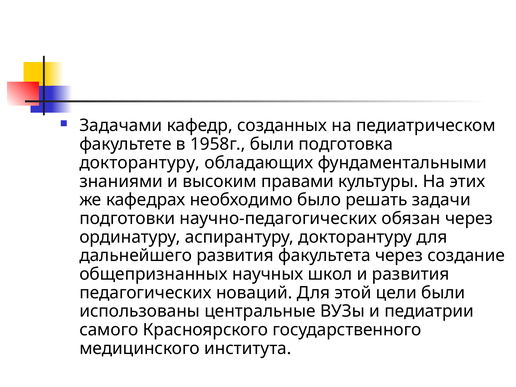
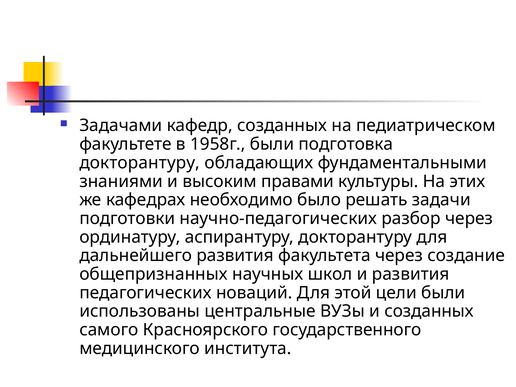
обязан: обязан -> разбор (411, 218)
и педиатрии: педиатрии -> созданных (429, 311)
